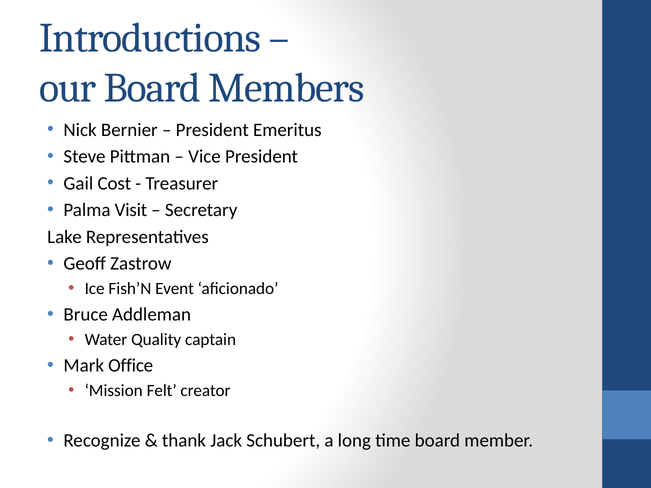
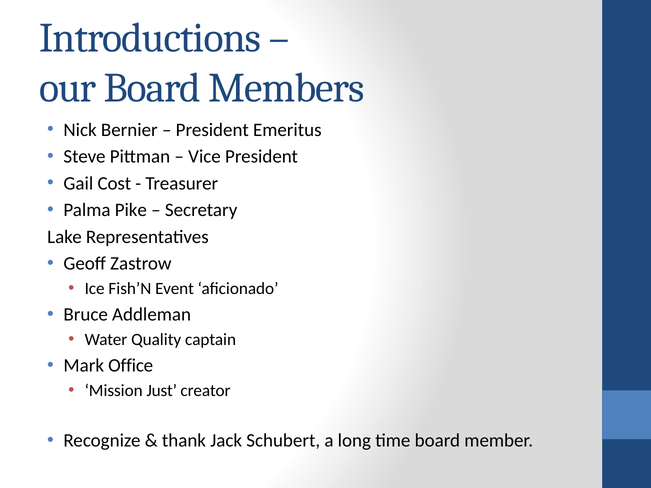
Visit: Visit -> Pike (131, 210)
Felt: Felt -> Just (162, 391)
